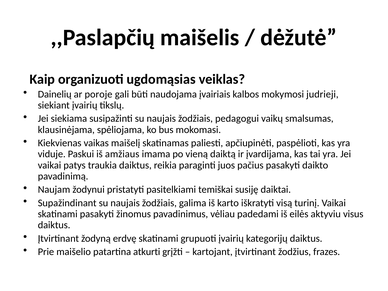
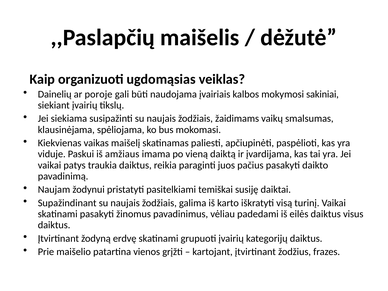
judrieji: judrieji -> sakiniai (323, 94)
pedagogui: pedagogui -> žaidimams (237, 119)
eilės aktyviu: aktyviu -> daiktus (326, 214)
atkurti: atkurti -> vienos (147, 252)
